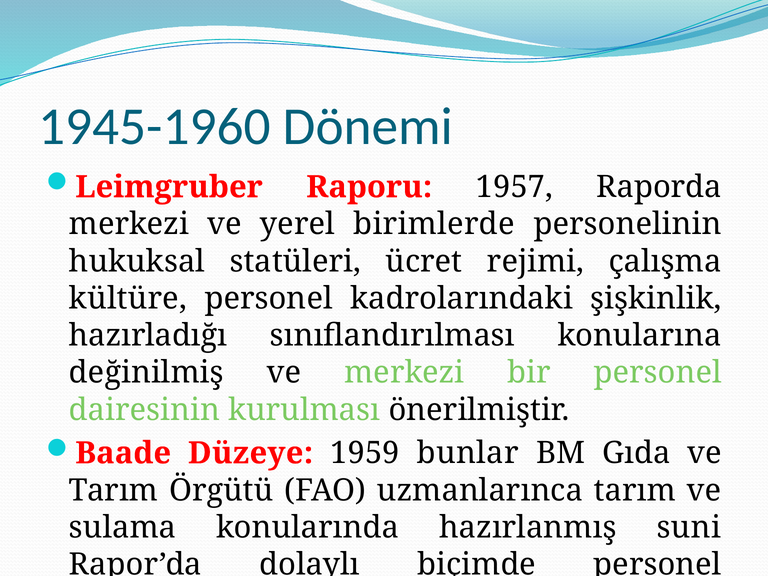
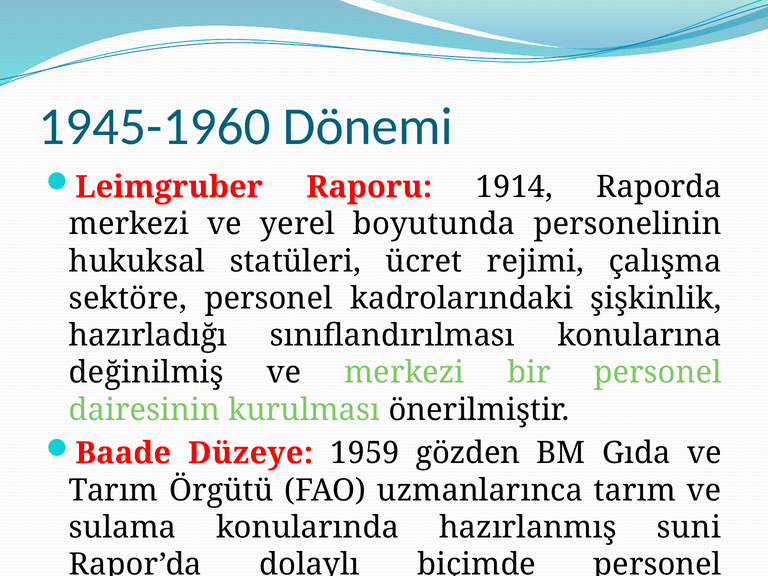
1957: 1957 -> 1914 (514, 187)
birimlerde: birimlerde -> boyutunda (434, 224)
kültüre: kültüre -> sektöre (128, 298)
bunlar: bunlar -> gözden (468, 453)
